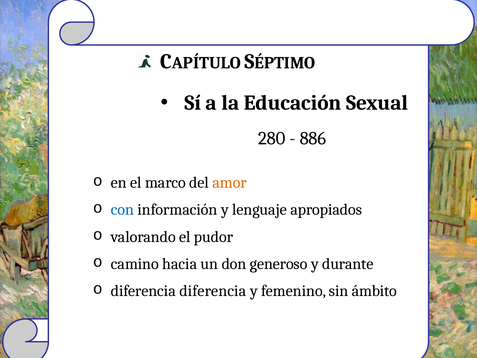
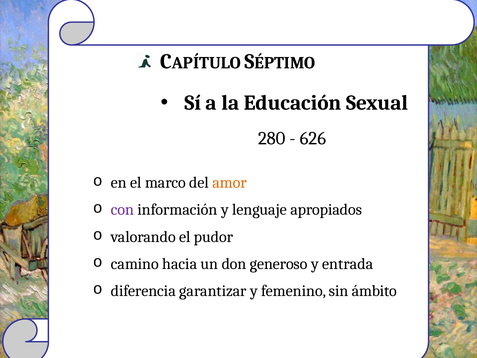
886: 886 -> 626 (313, 138)
con colour: blue -> purple (122, 210)
durante: durante -> entrada (348, 264)
diferencia diferencia: diferencia -> garantizar (213, 291)
